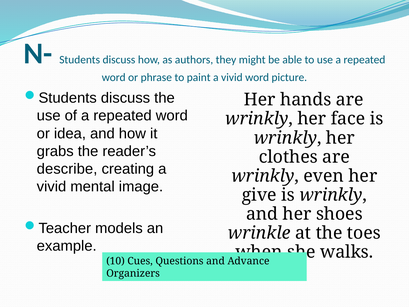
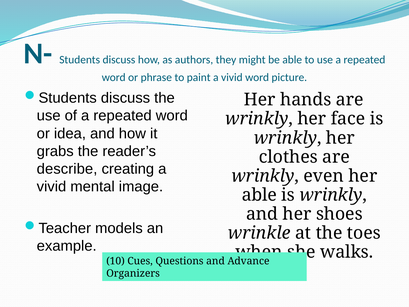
give: give -> able (259, 195)
